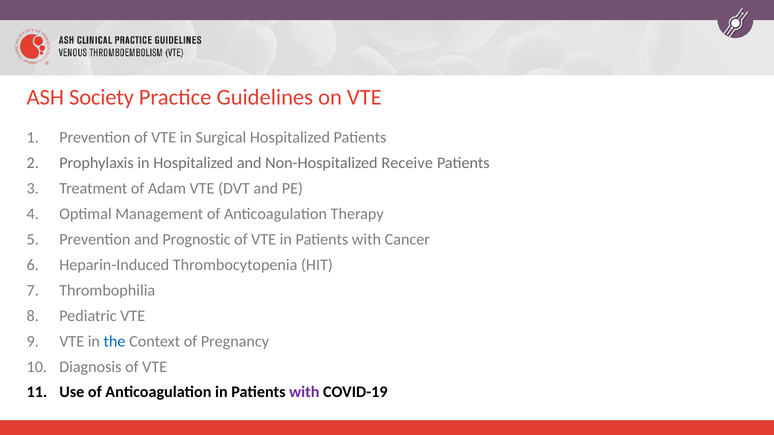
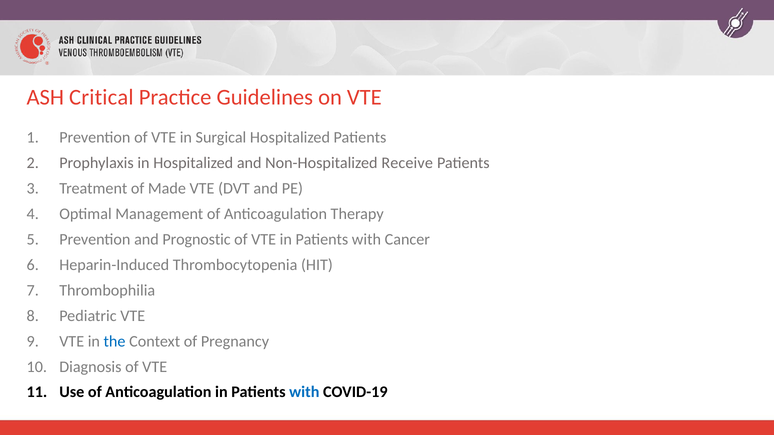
Society: Society -> Critical (101, 97)
Adam: Adam -> Made (167, 189)
with colour: purple -> blue (304, 392)
